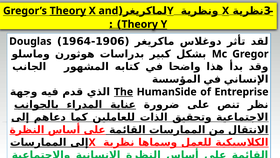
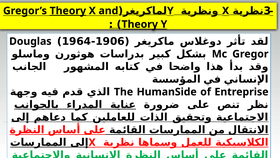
The underline: present -> none (124, 92)
